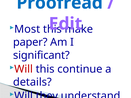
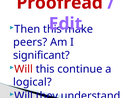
Proofread colour: blue -> red (60, 3)
Most: Most -> Then (27, 29)
paper: paper -> peers (30, 42)
details: details -> logical (32, 82)
